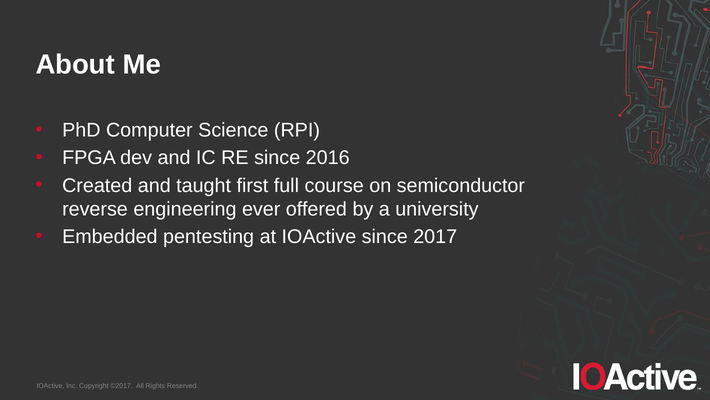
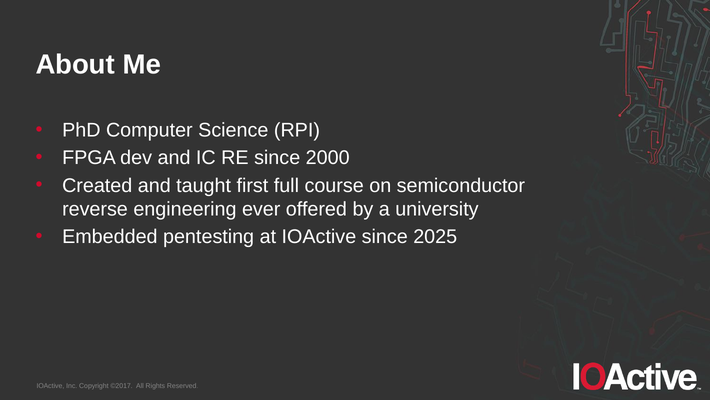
2016: 2016 -> 2000 (328, 158)
2017: 2017 -> 2025 (435, 237)
